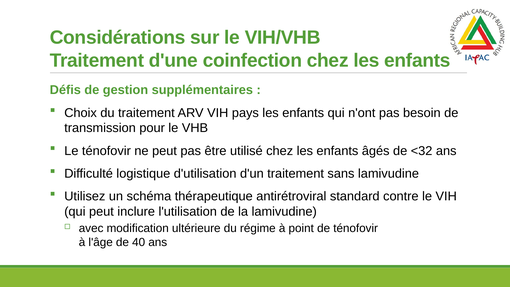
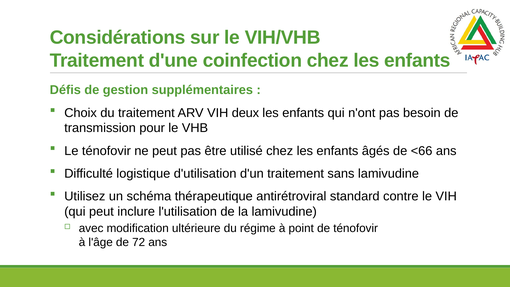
pays: pays -> deux (245, 113)
<32: <32 -> <66 (422, 151)
40: 40 -> 72 (139, 242)
